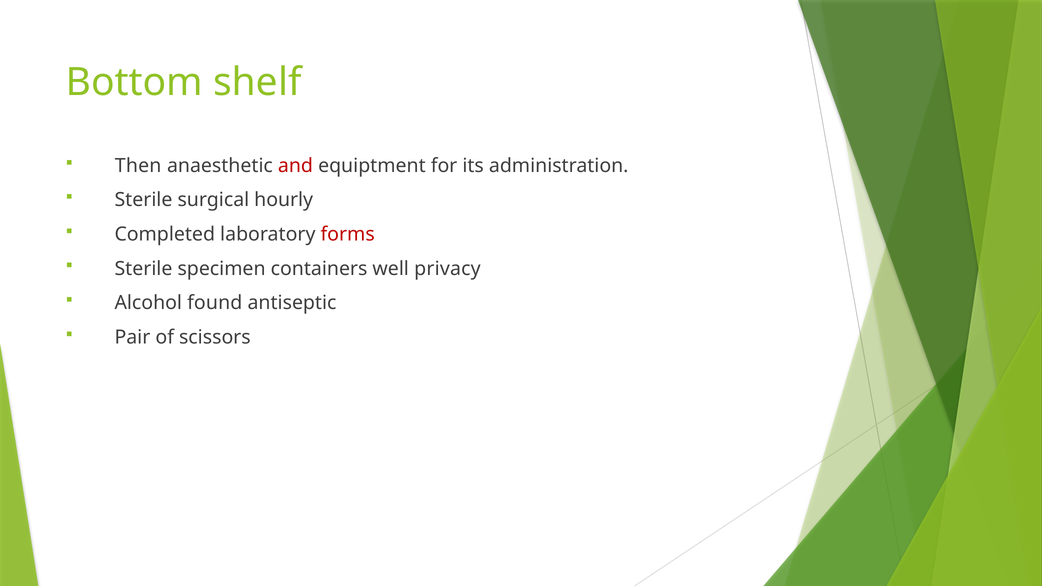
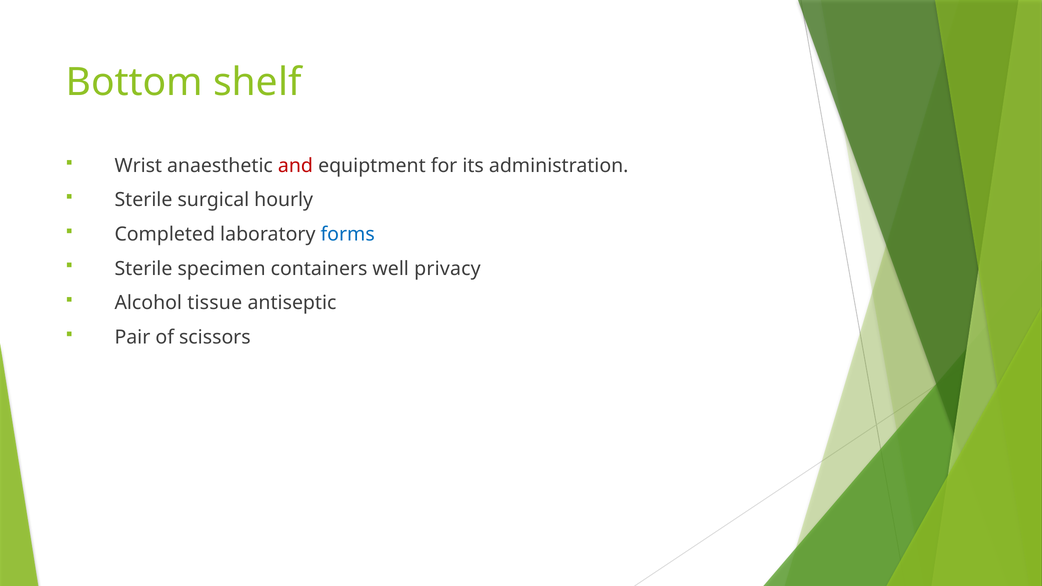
Then: Then -> Wrist (138, 166)
forms colour: red -> blue (348, 234)
found: found -> tissue (215, 303)
